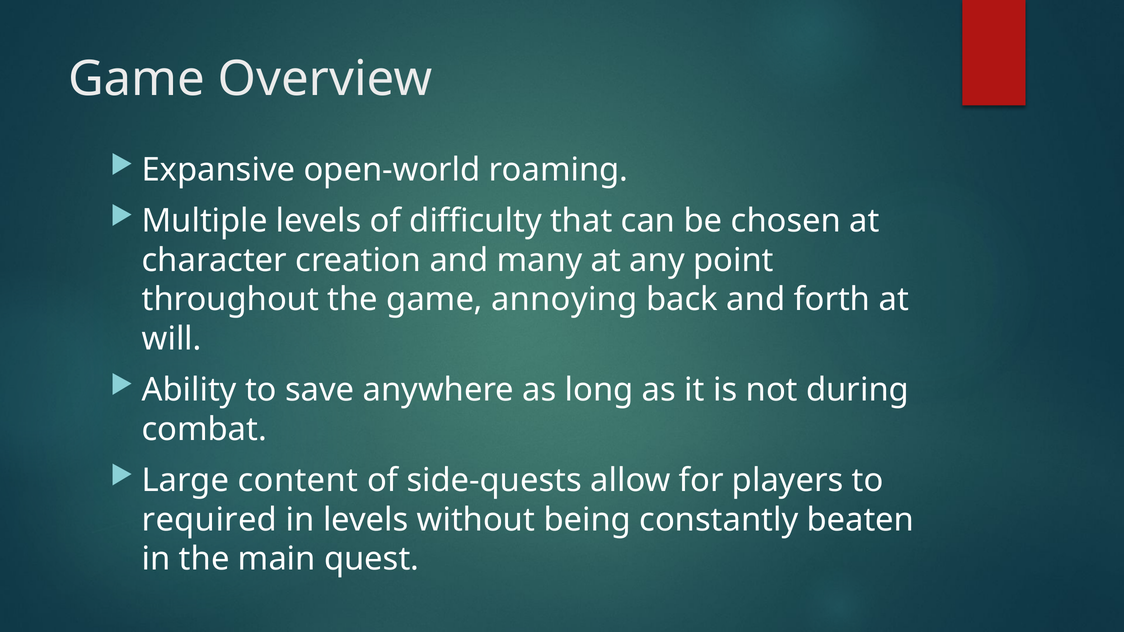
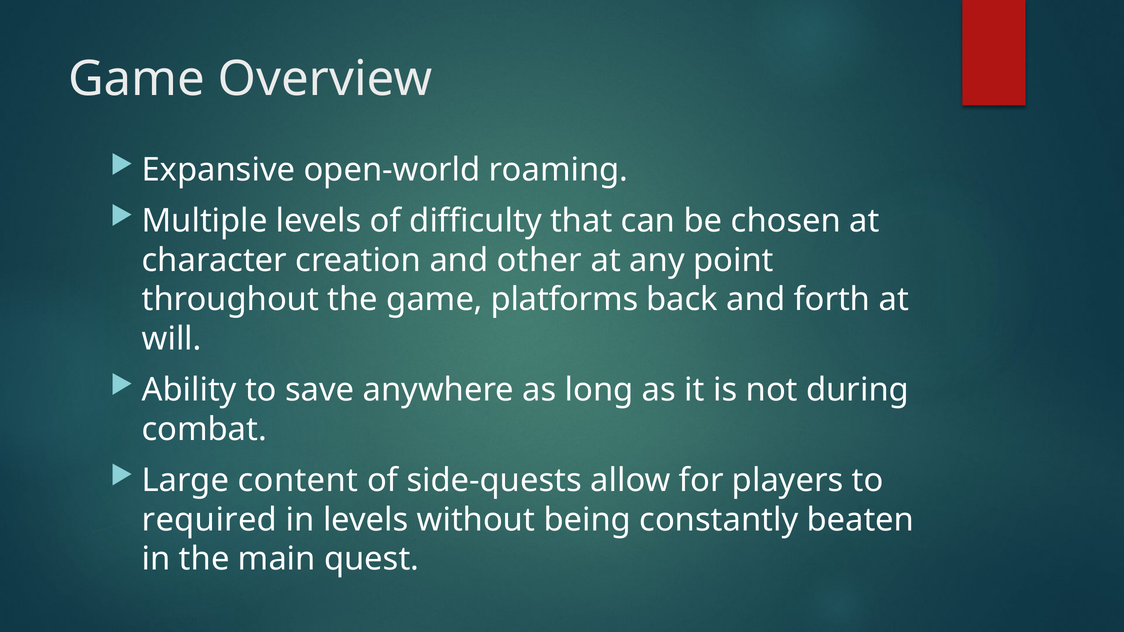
many: many -> other (539, 260)
annoying: annoying -> platforms (565, 300)
